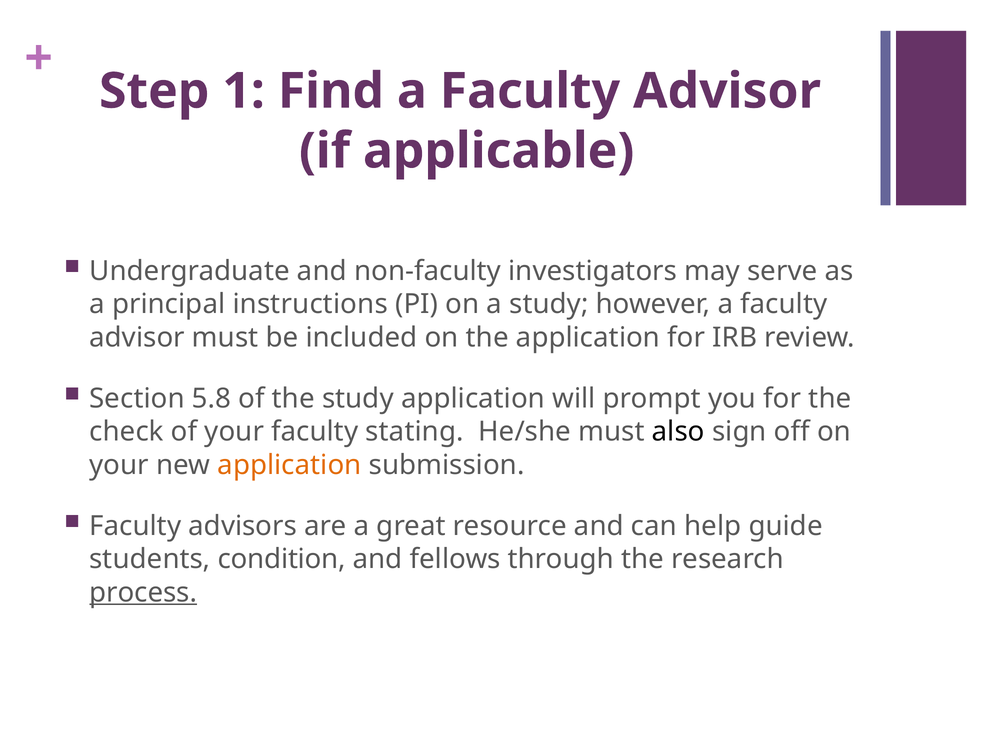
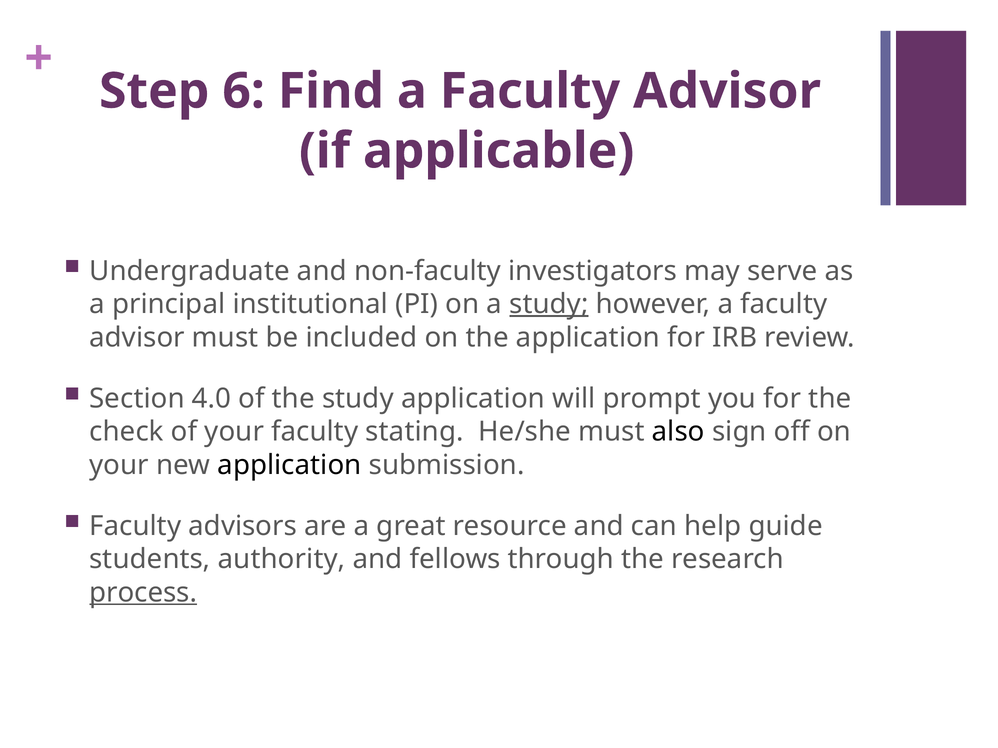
1: 1 -> 6 (244, 91)
instructions: instructions -> institutional (310, 304)
study underline: none -> present (549, 304)
5.8: 5.8 -> 4.0 (212, 399)
application colour: orange -> black (289, 465)
condition: condition -> authority (282, 560)
